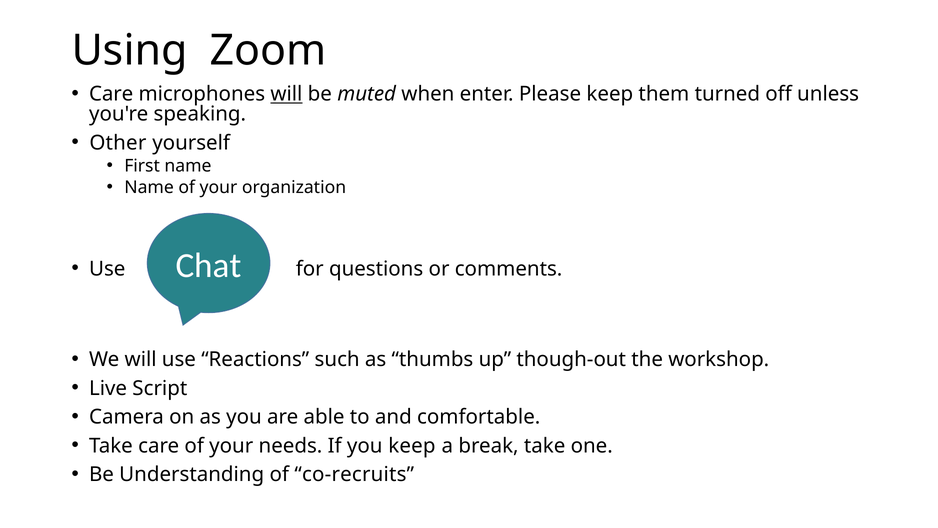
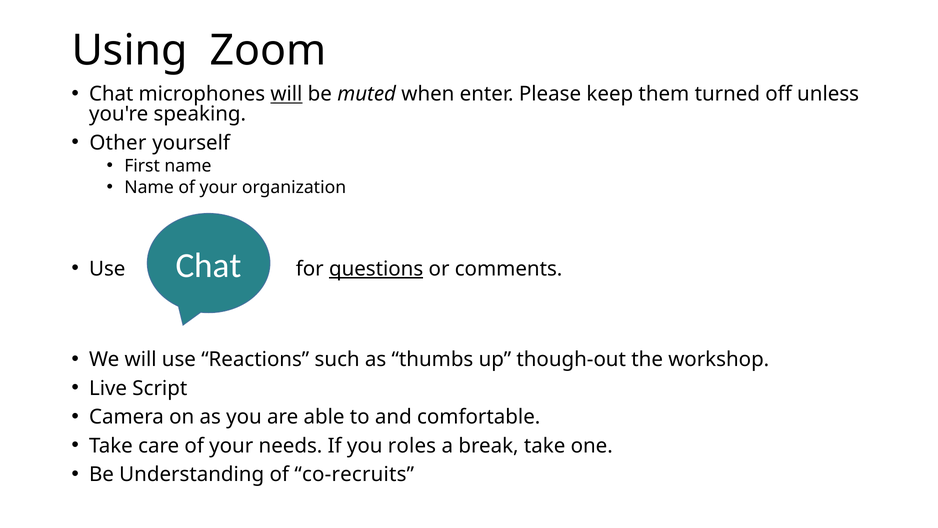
Care: Care -> Chat (111, 94)
questions underline: none -> present (376, 269)
you keep: keep -> roles (412, 445)
